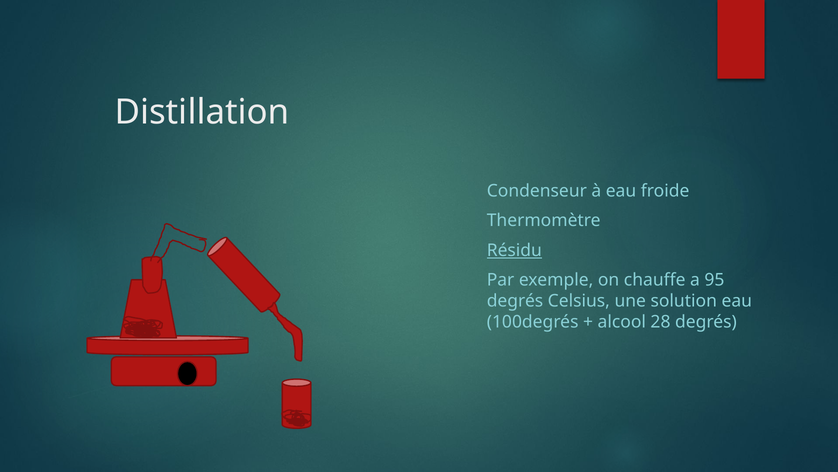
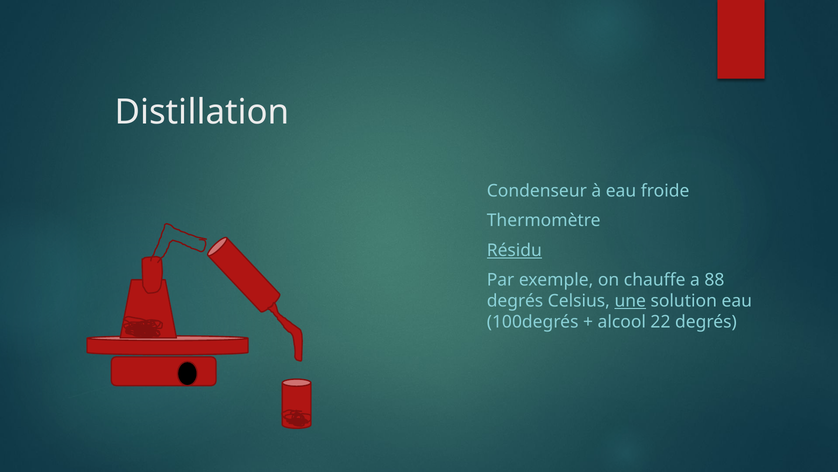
95: 95 -> 88 (714, 280)
une underline: none -> present (630, 301)
28: 28 -> 22 (660, 322)
